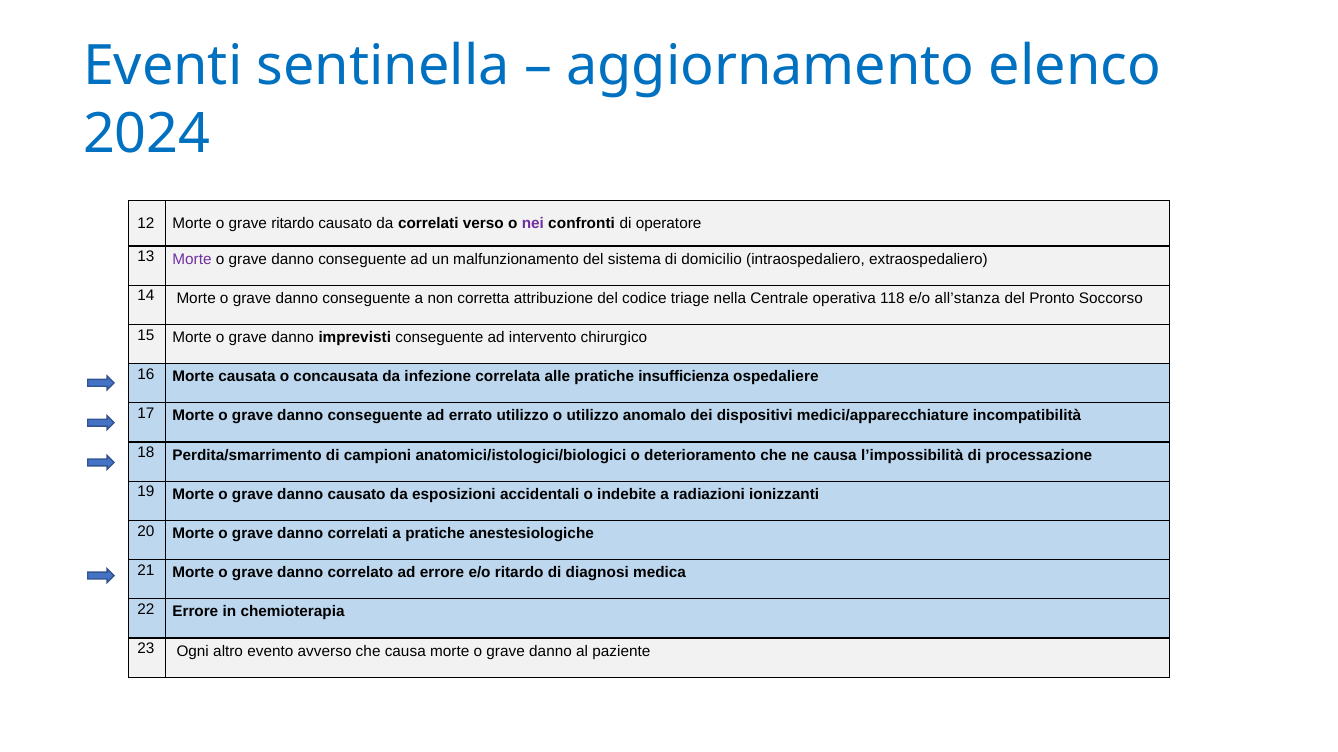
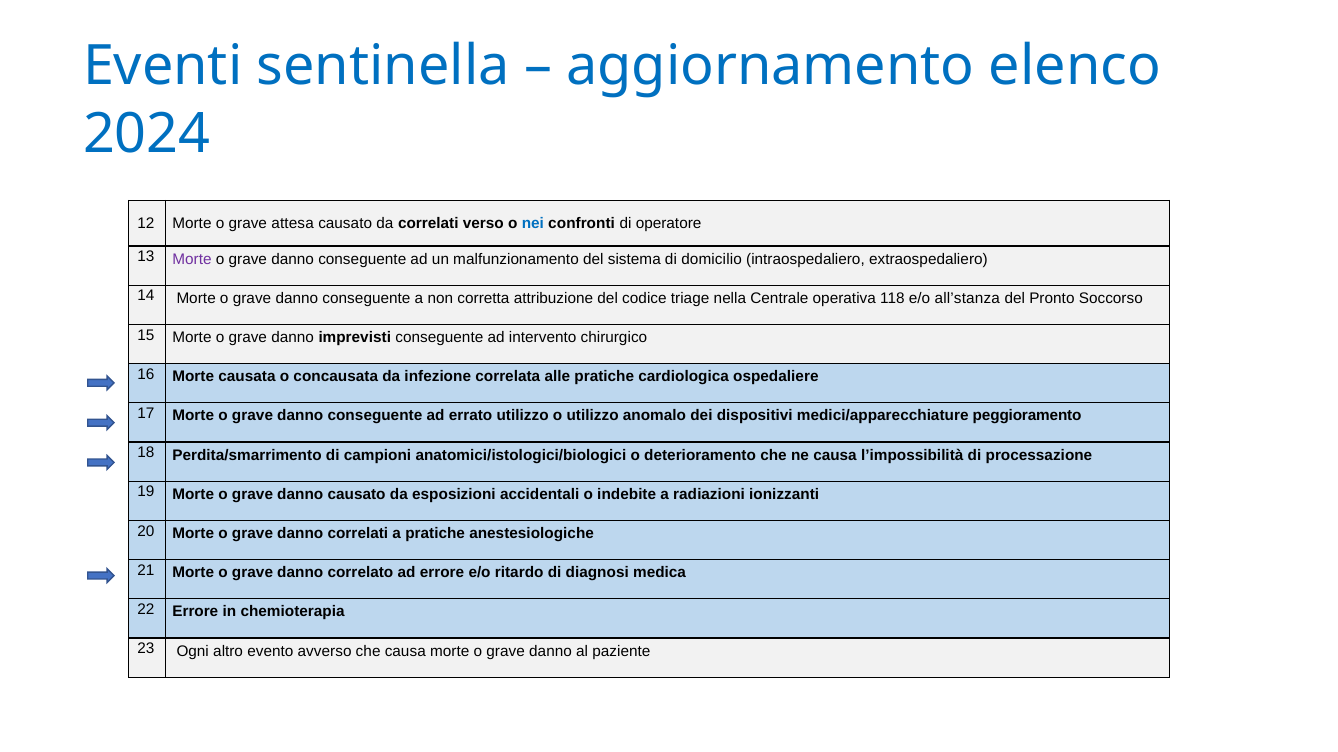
grave ritardo: ritardo -> attesa (293, 224)
nei colour: purple -> blue (533, 224)
insufficienza: insufficienza -> cardiologica (684, 377)
incompatibilità: incompatibilità -> peggioramento (1027, 416)
